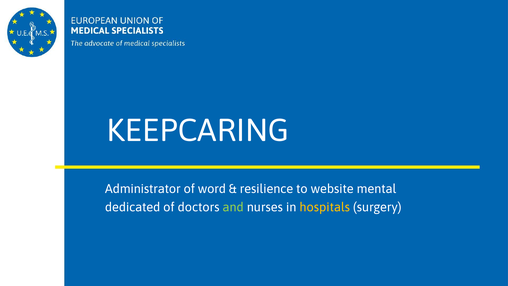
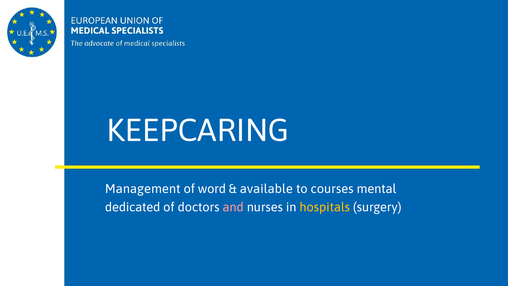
Administrator: Administrator -> Management (143, 189)
resilience: resilience -> available (266, 189)
website: website -> courses (332, 189)
and colour: light green -> pink (233, 207)
